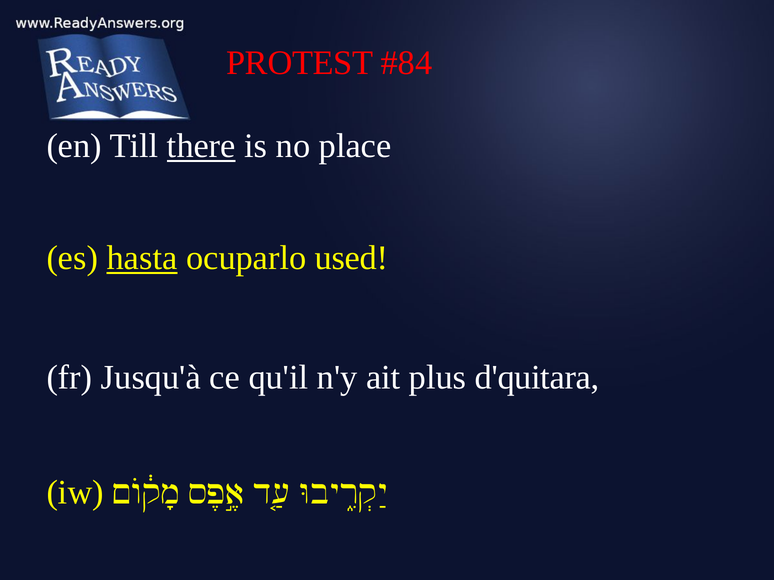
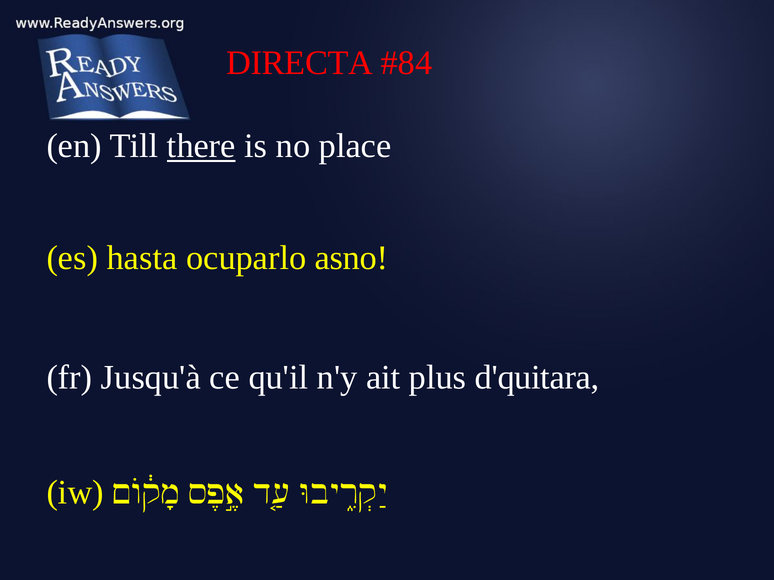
PROTEST: PROTEST -> DIRECTA (300, 63)
hasta underline: present -> none (142, 258)
used: used -> asno (352, 258)
